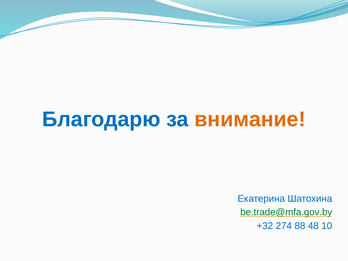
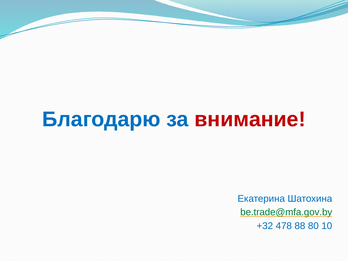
внимание colour: orange -> red (250, 119)
274: 274 -> 478 (284, 226)
48: 48 -> 80 (313, 226)
